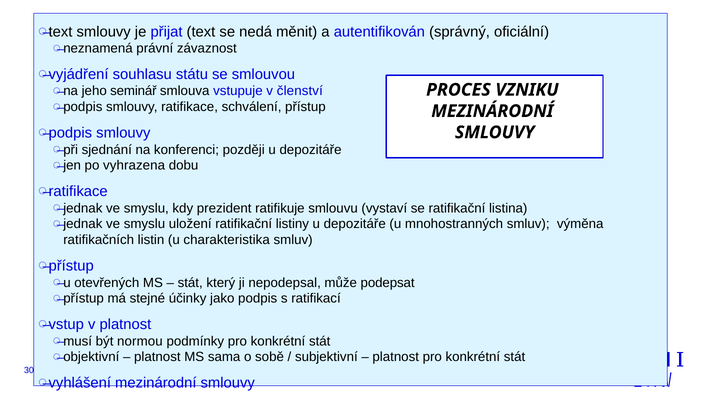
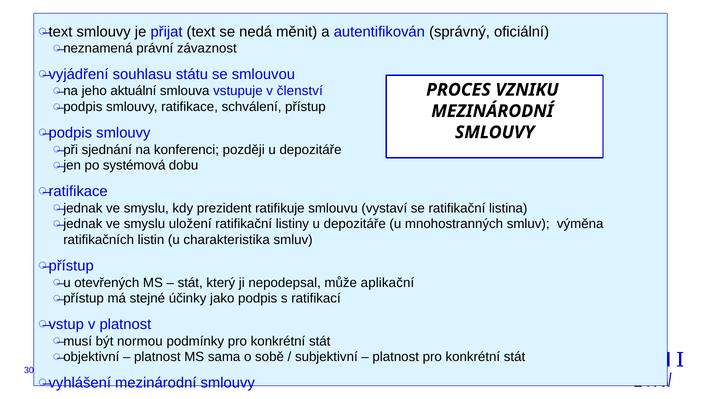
seminář: seminář -> aktuální (133, 91)
vyhrazena: vyhrazena -> systémová (134, 165)
podepsat: podepsat -> aplikační (387, 282)
